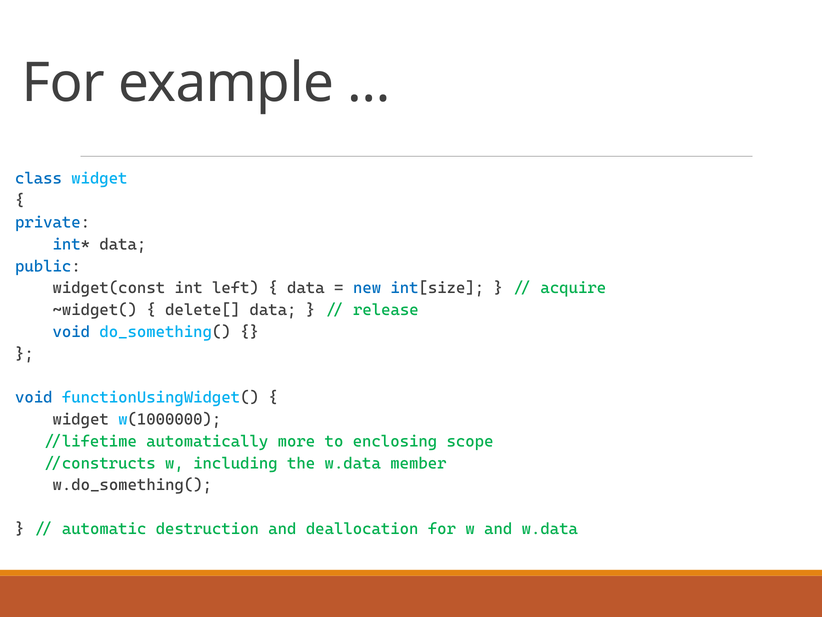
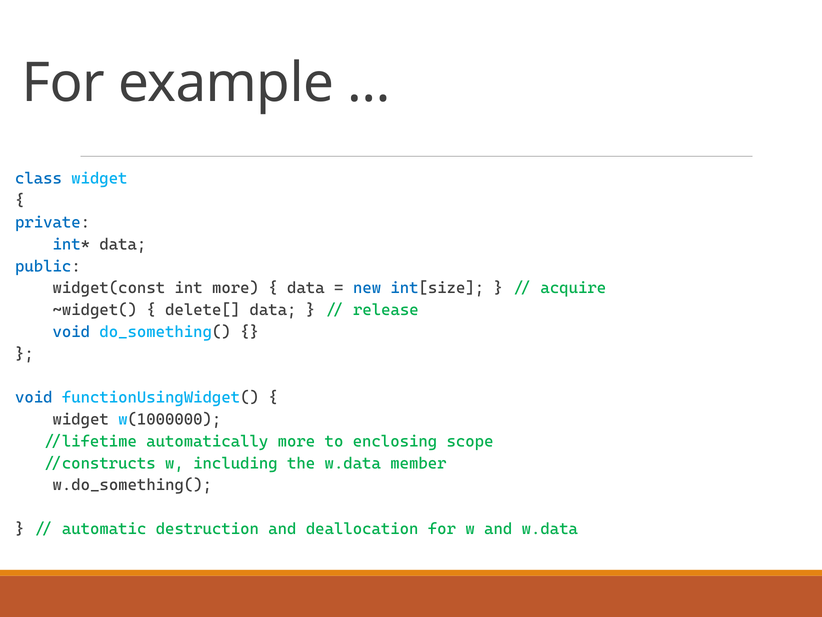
int left: left -> more (235, 288)
